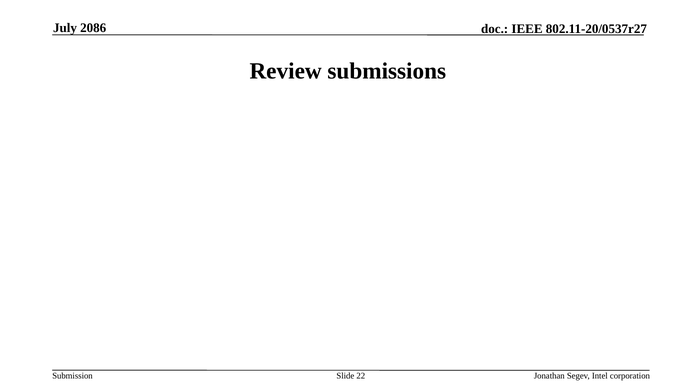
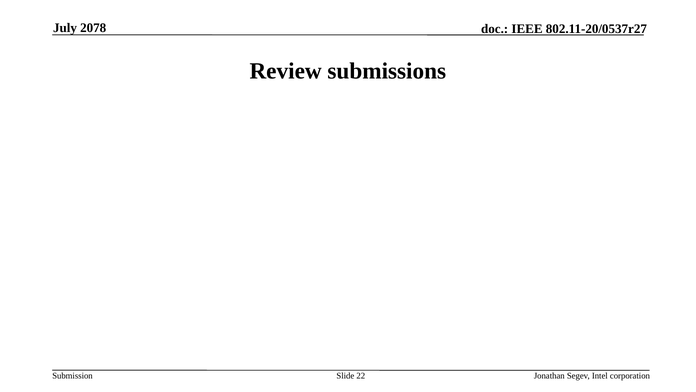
2086: 2086 -> 2078 (93, 28)
